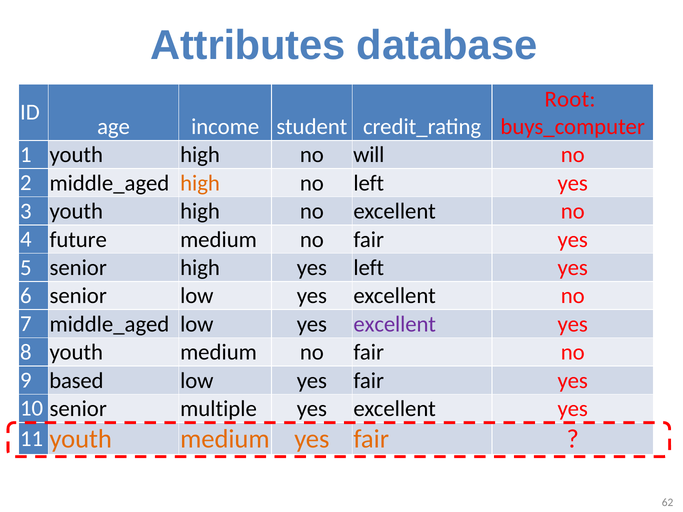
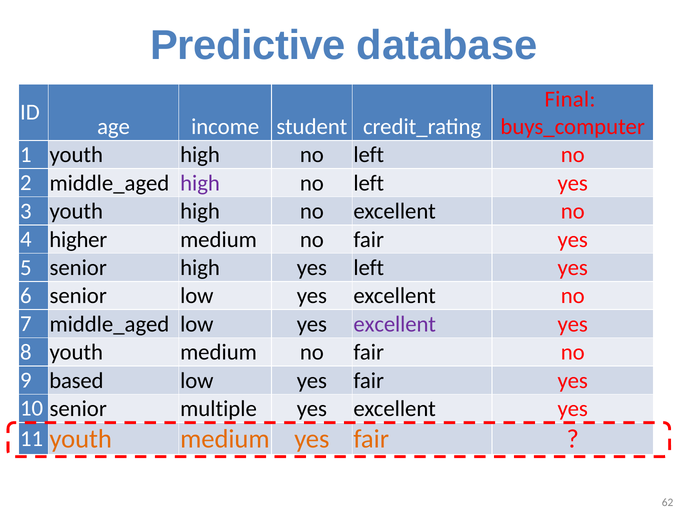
Attributes: Attributes -> Predictive (248, 45)
Root: Root -> Final (570, 99)
youth high no will: will -> left (369, 155)
high colour: orange -> purple (200, 183)
future: future -> higher (78, 240)
